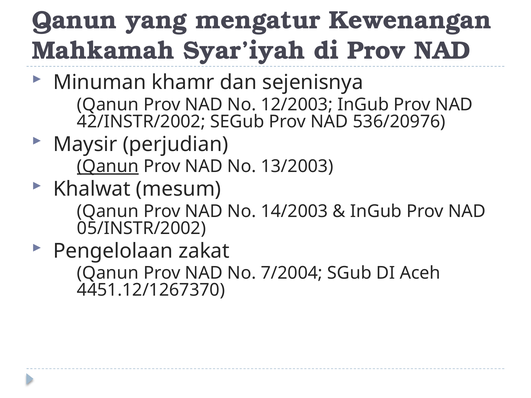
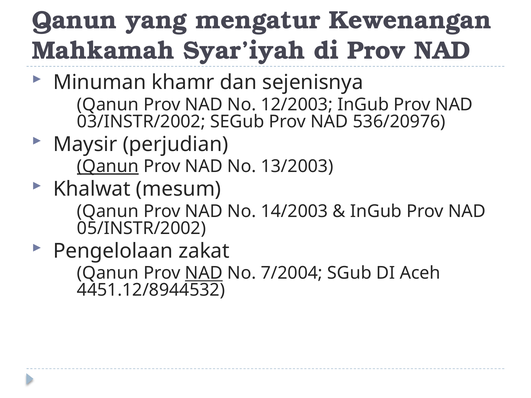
42/INSTR/2002: 42/INSTR/2002 -> 03/INSTR/2002 (141, 122)
NAD underline: none -> present (204, 273)
4451.12/1267370: 4451.12/1267370 -> 4451.12/8944532 (151, 290)
